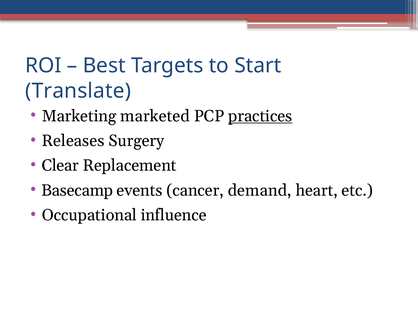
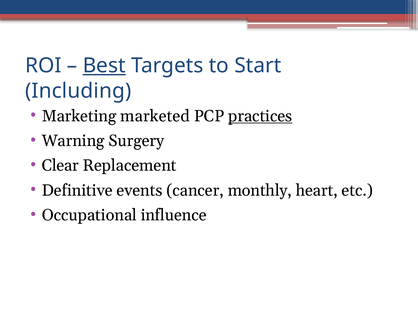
Best underline: none -> present (104, 66)
Translate: Translate -> Including (78, 91)
Releases: Releases -> Warning (73, 141)
Basecamp: Basecamp -> Definitive (77, 190)
demand: demand -> monthly (260, 190)
